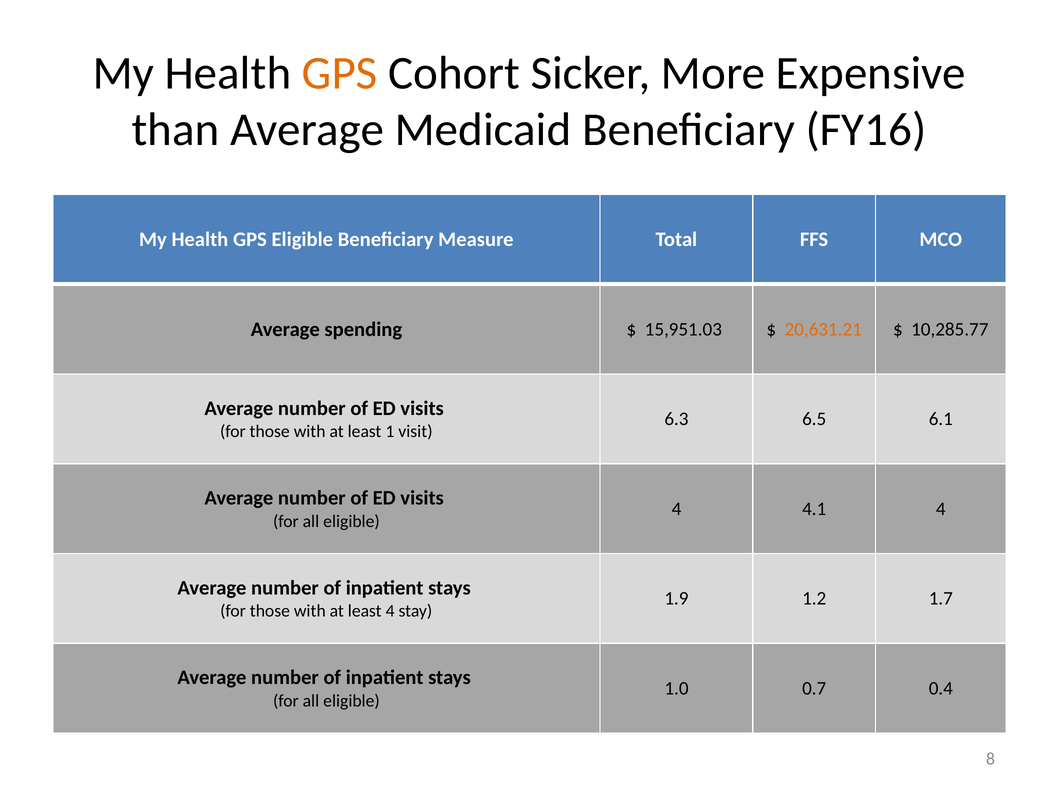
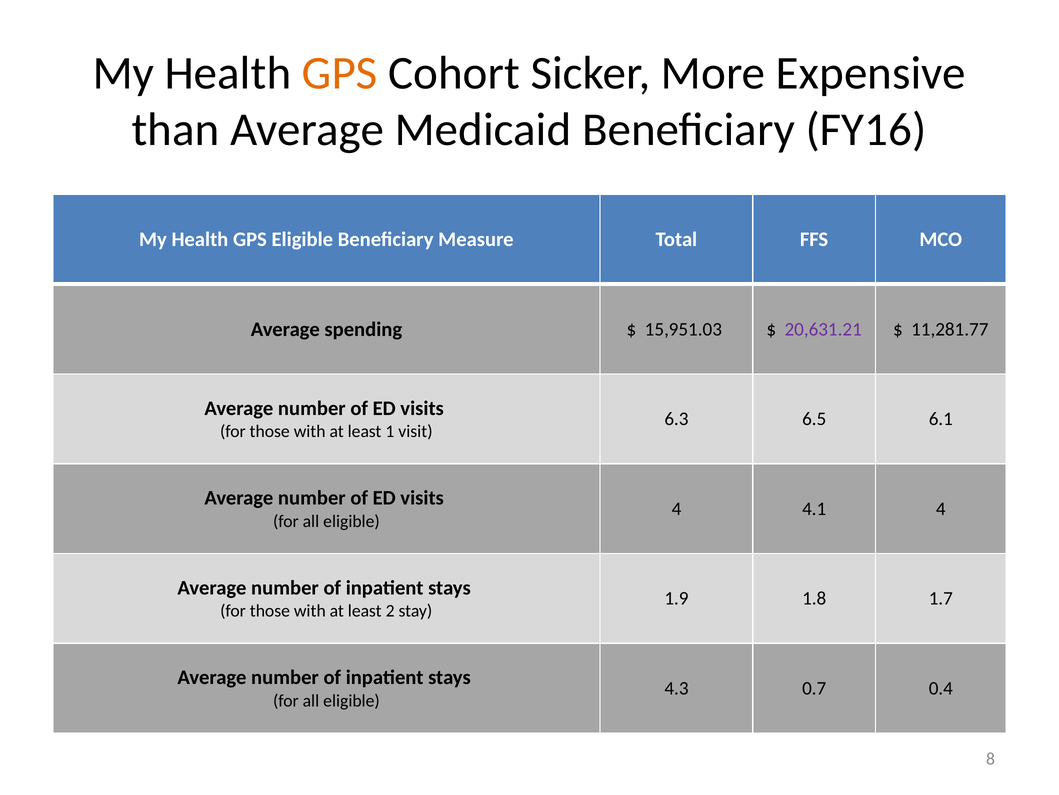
20,631.21 colour: orange -> purple (823, 329)
10,285.77: 10,285.77 -> 11,281.77 (950, 329)
1.2: 1.2 -> 1.8 (814, 598)
least 4: 4 -> 2 (390, 610)
1.0: 1.0 -> 4.3 (676, 688)
